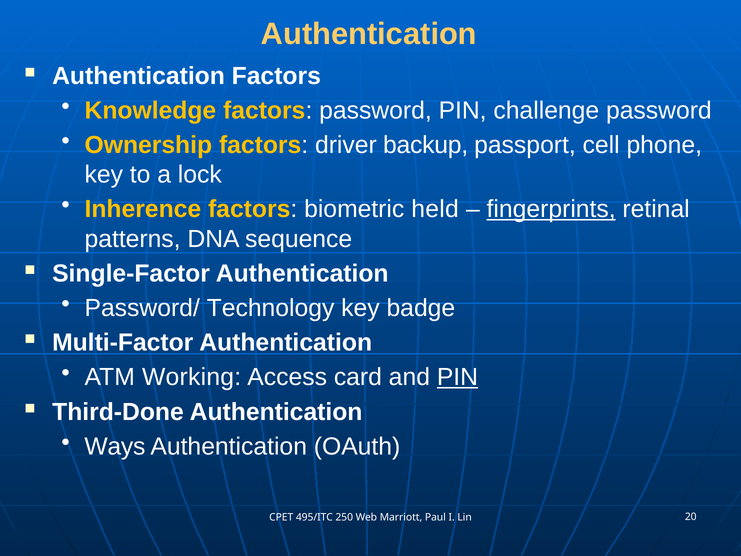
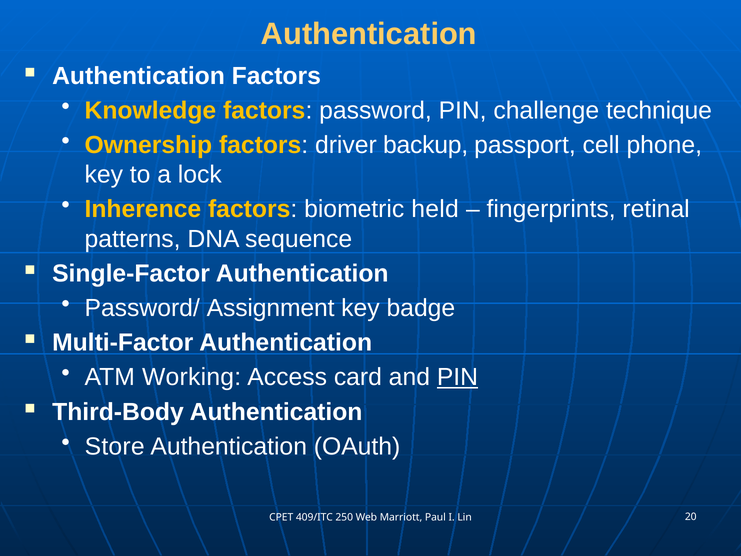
challenge password: password -> technique (659, 110)
fingerprints underline: present -> none (551, 209)
Technology: Technology -> Assignment (271, 308)
Third-Done: Third-Done -> Third-Body (118, 412)
Ways: Ways -> Store (115, 446)
495/ITC: 495/ITC -> 409/ITC (314, 517)
